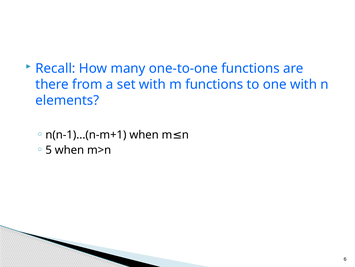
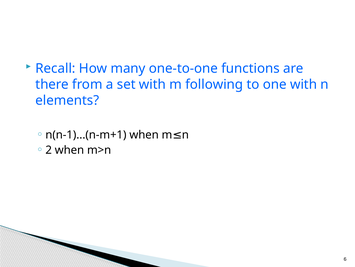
m functions: functions -> following (214, 84)
5: 5 -> 2 (49, 150)
